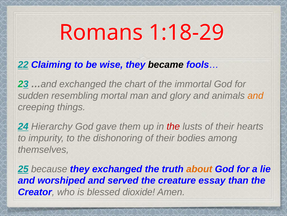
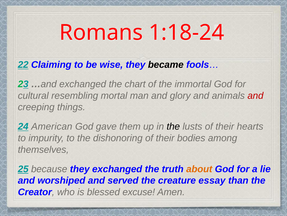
1:18-29: 1:18-29 -> 1:18-24 (186, 33)
sudden: sudden -> cultural (33, 95)
and colour: orange -> red (255, 95)
Hierarchy: Hierarchy -> American (52, 126)
the colour: red -> black (173, 126)
dioxide: dioxide -> excuse (139, 191)
